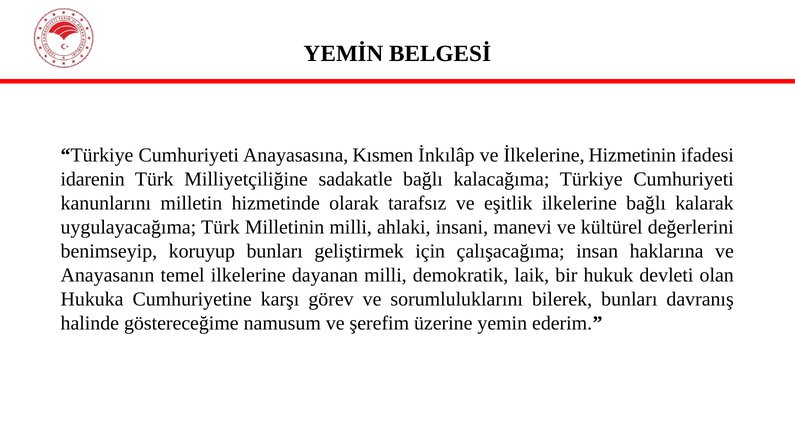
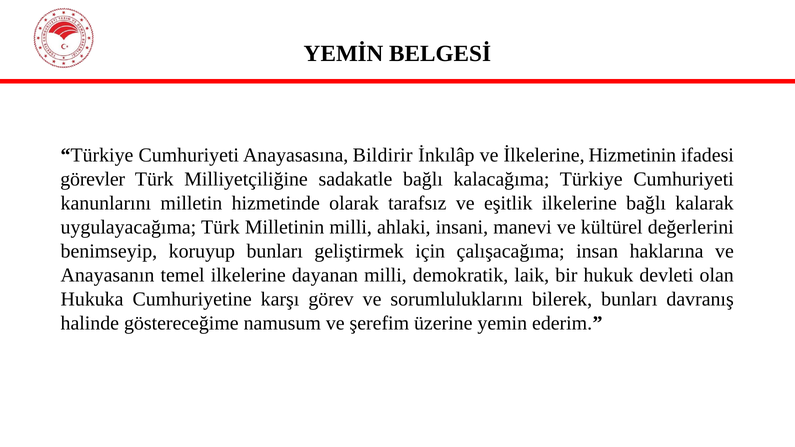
Kısmen: Kısmen -> Bildirir (383, 155)
idarenin: idarenin -> görevler (93, 179)
